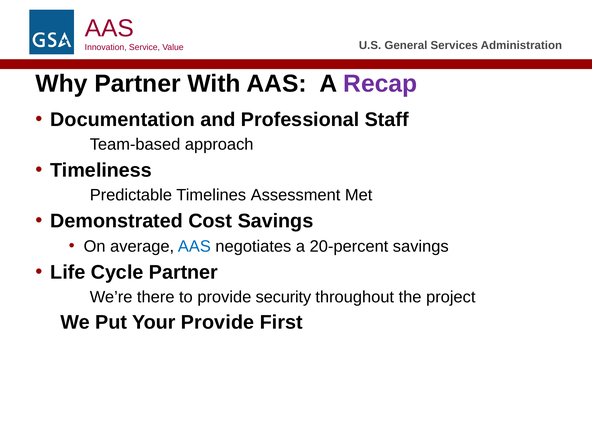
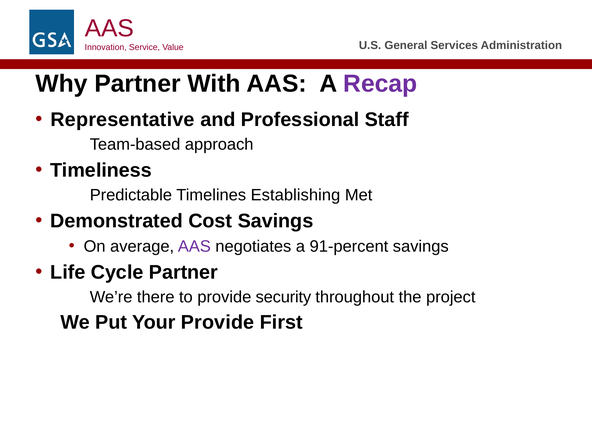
Documentation: Documentation -> Representative (123, 120)
Assessment: Assessment -> Establishing (295, 195)
AAS colour: blue -> purple (194, 246)
20-percent: 20-percent -> 91-percent (349, 246)
